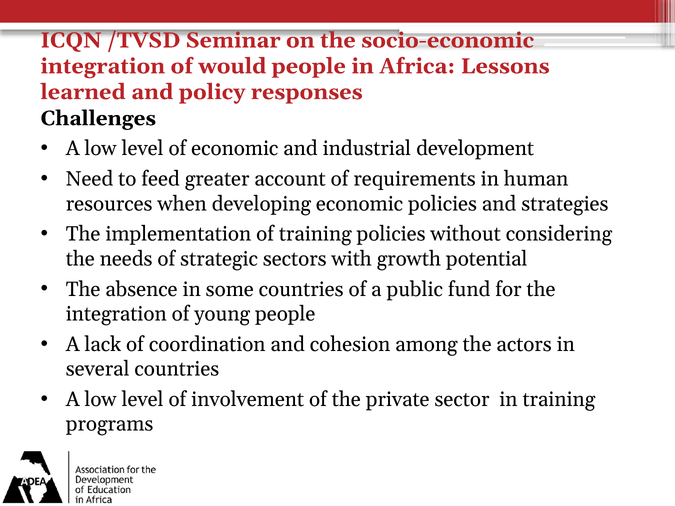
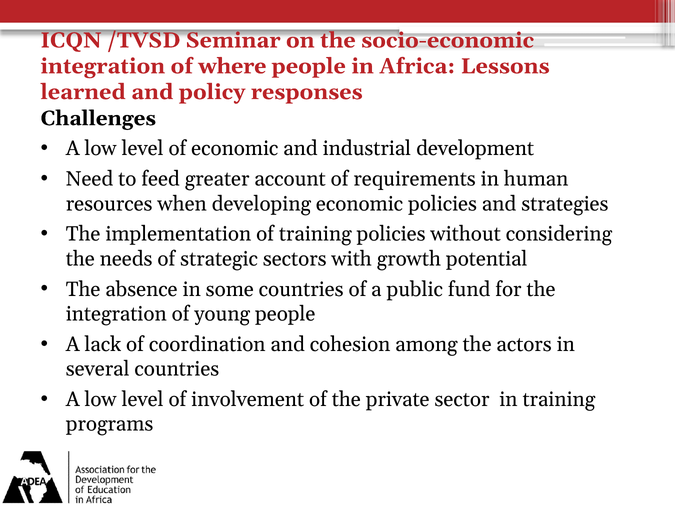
would: would -> where (232, 66)
